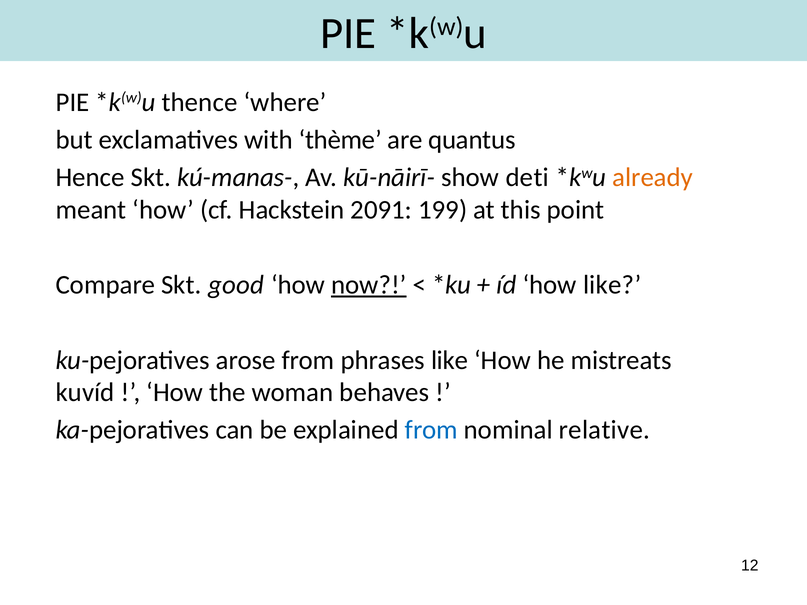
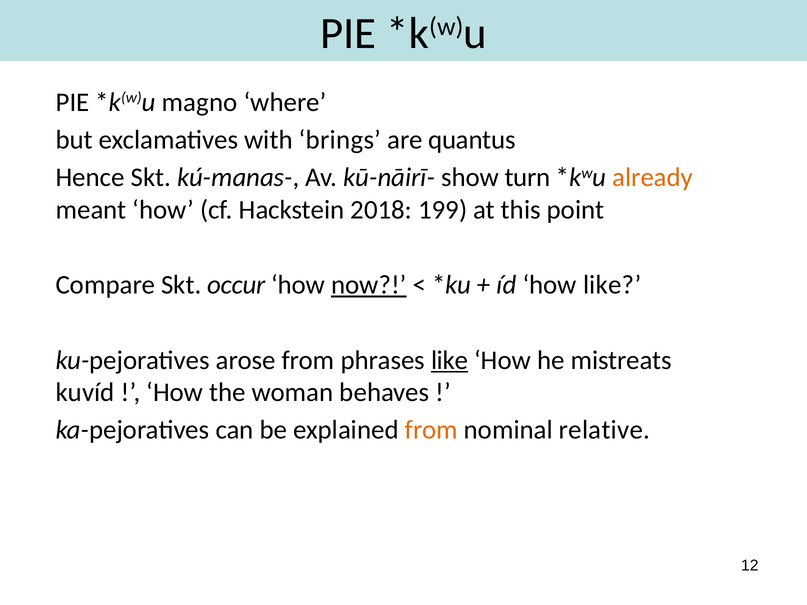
thence: thence -> magno (200, 102)
thème: thème -> brings (340, 140)
deti: deti -> turn (528, 177)
2091: 2091 -> 2018 (381, 210)
good: good -> occur (236, 285)
like underline: none -> present (450, 360)
from colour: blue -> orange (431, 430)
